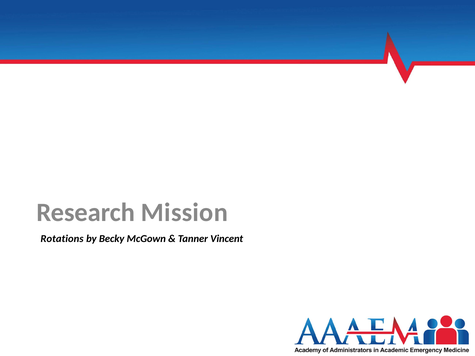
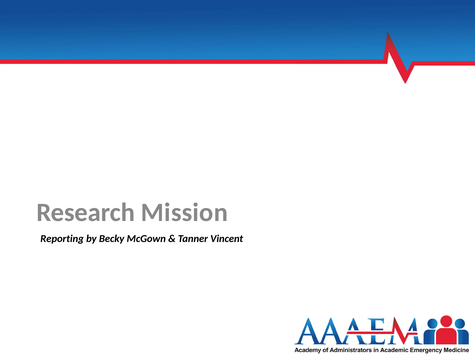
Rotations: Rotations -> Reporting (62, 239)
